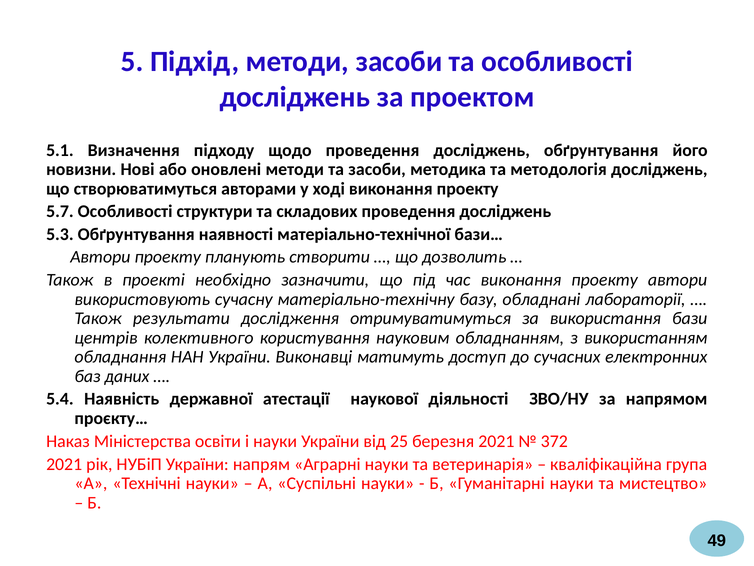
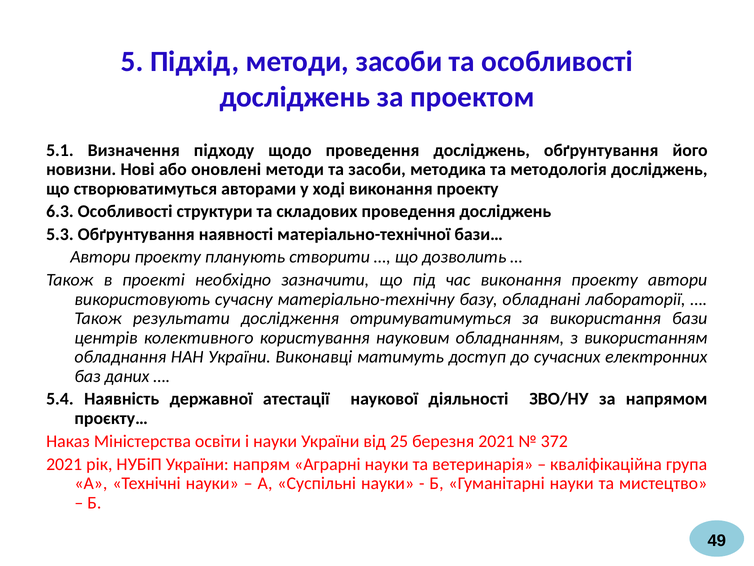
5.7: 5.7 -> 6.3 (60, 211)
